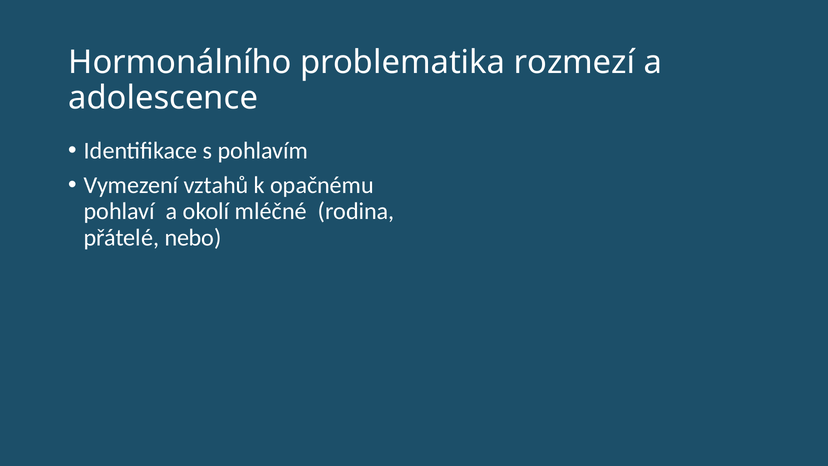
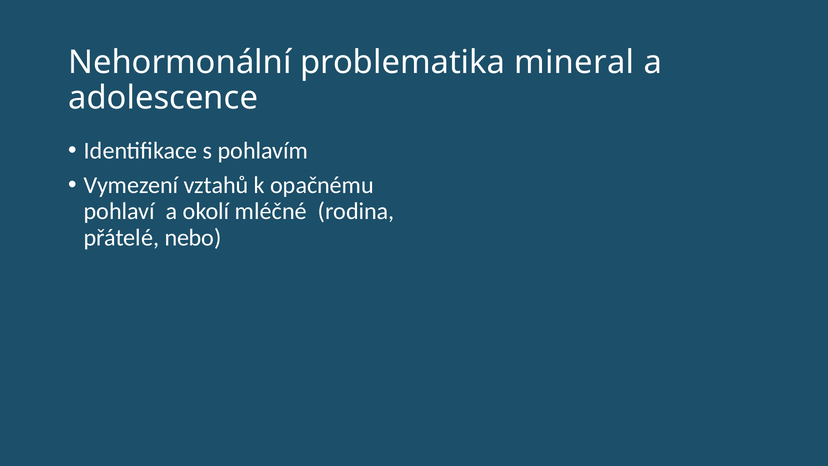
Hormonálního: Hormonálního -> Nehormonální (180, 62)
rozmezí: rozmezí -> mineral (574, 62)
